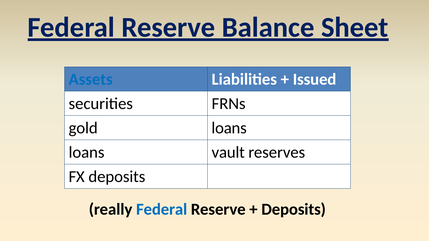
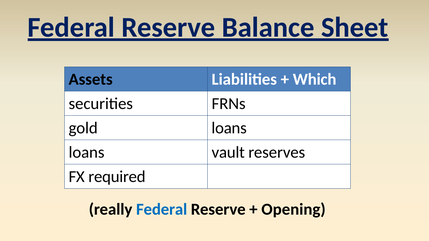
Assets colour: blue -> black (91, 80)
Issued: Issued -> Which (315, 80)
FX deposits: deposits -> required (117, 177)
Deposits: Deposits -> Opening (294, 209)
